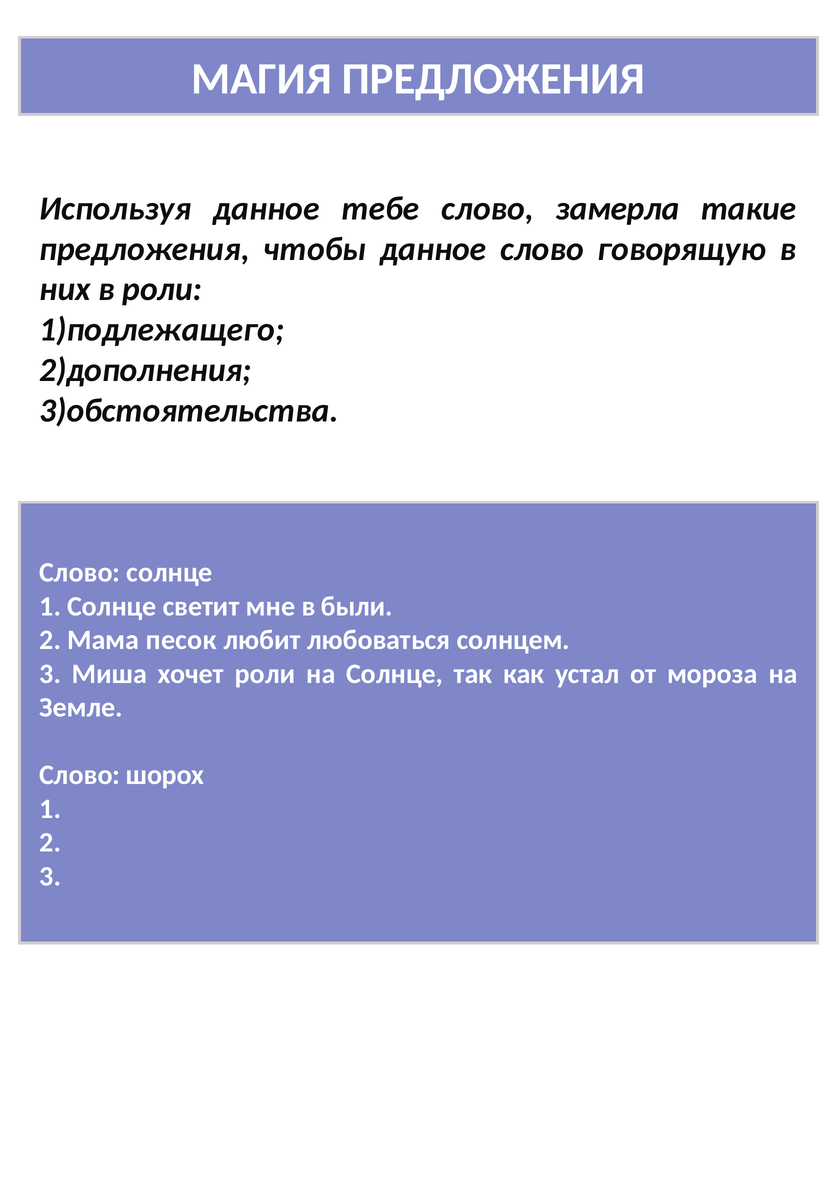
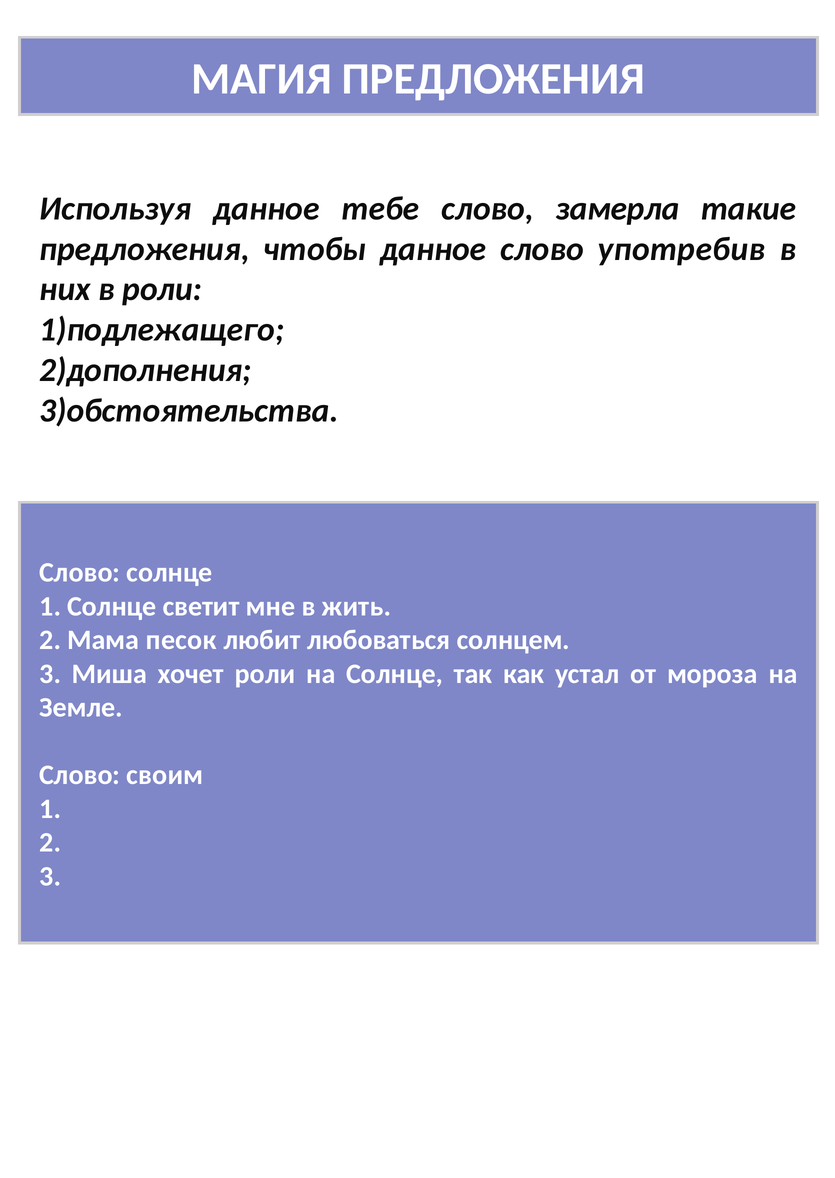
говорящую: говорящую -> употребив (681, 249)
были: были -> жить (356, 606)
шорох: шорох -> своим (165, 774)
